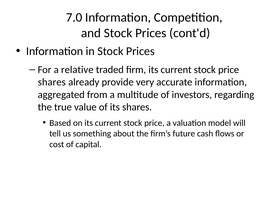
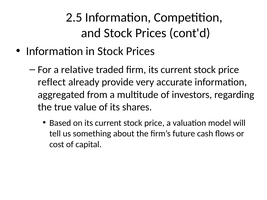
7.0: 7.0 -> 2.5 (74, 17)
shares: shares -> reflect (52, 82)
